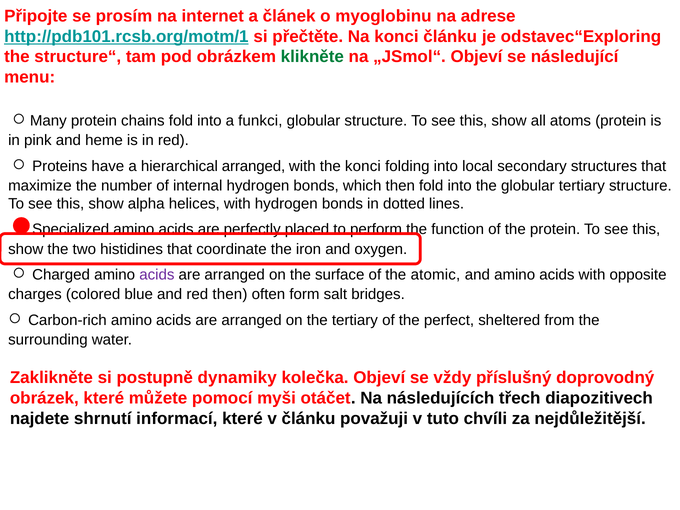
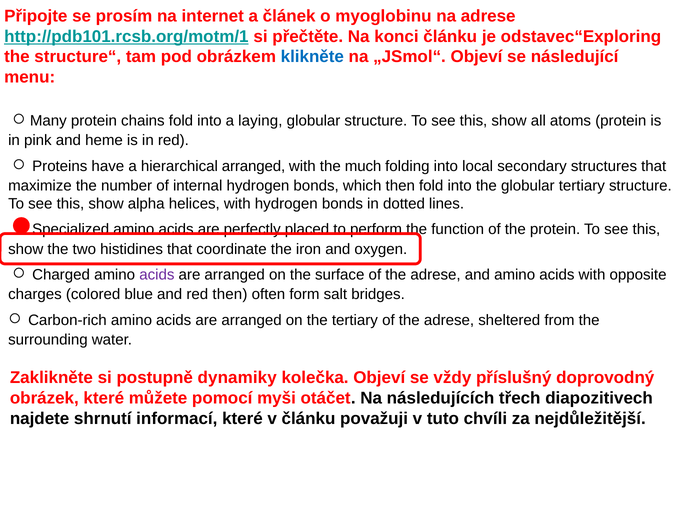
klikněte colour: green -> blue (312, 57)
funkci: funkci -> laying (260, 121)
the konci: konci -> much (363, 166)
surface of the atomic: atomic -> adrese (436, 275)
perfect: perfect -> adrese (449, 320)
